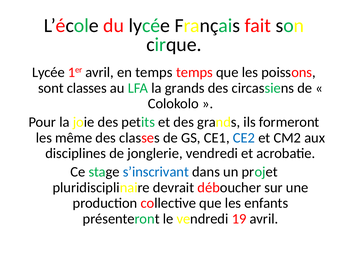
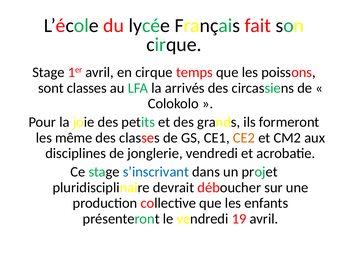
Lycée: Lycée -> Stage (48, 72)
en temps: temps -> cirque (154, 72)
la grands: grands -> arrivés (185, 88)
CE2 colour: blue -> orange (244, 138)
